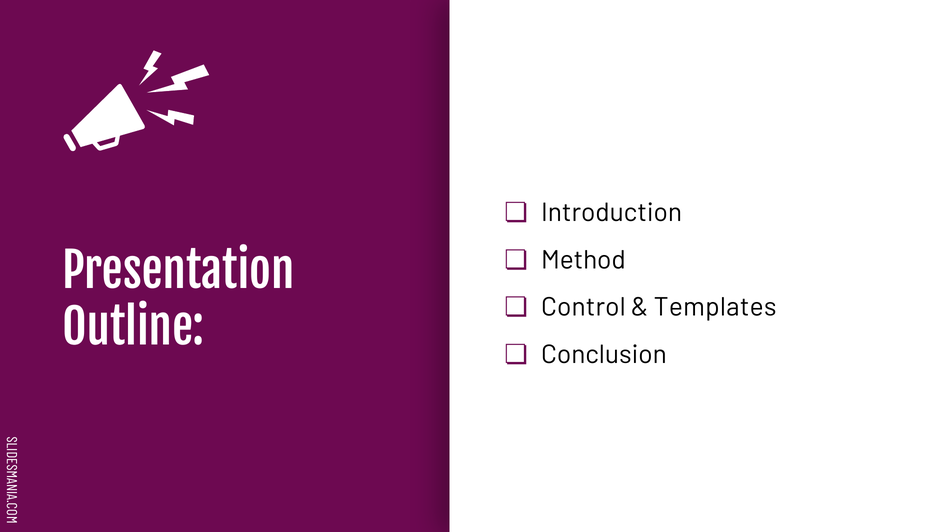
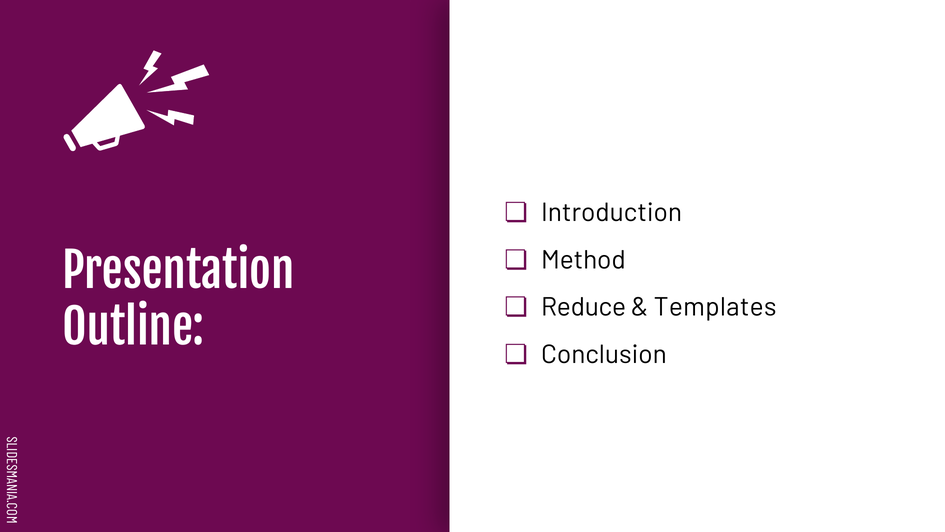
Control: Control -> Reduce (584, 307)
